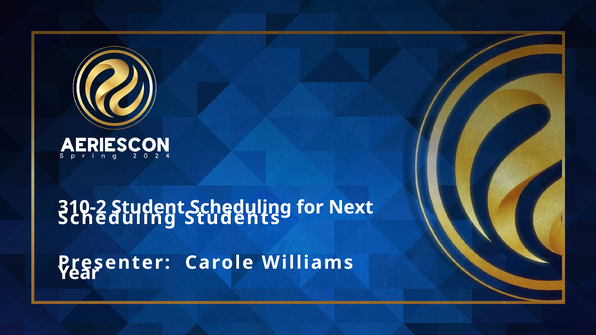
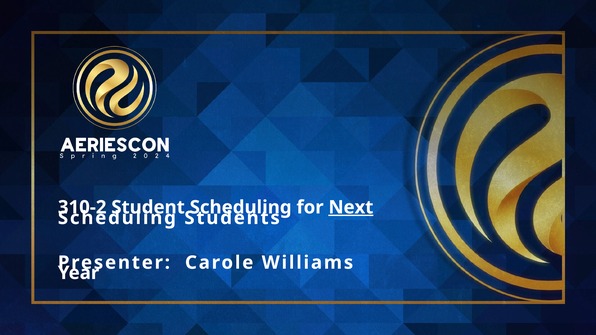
Next underline: none -> present (351, 207)
